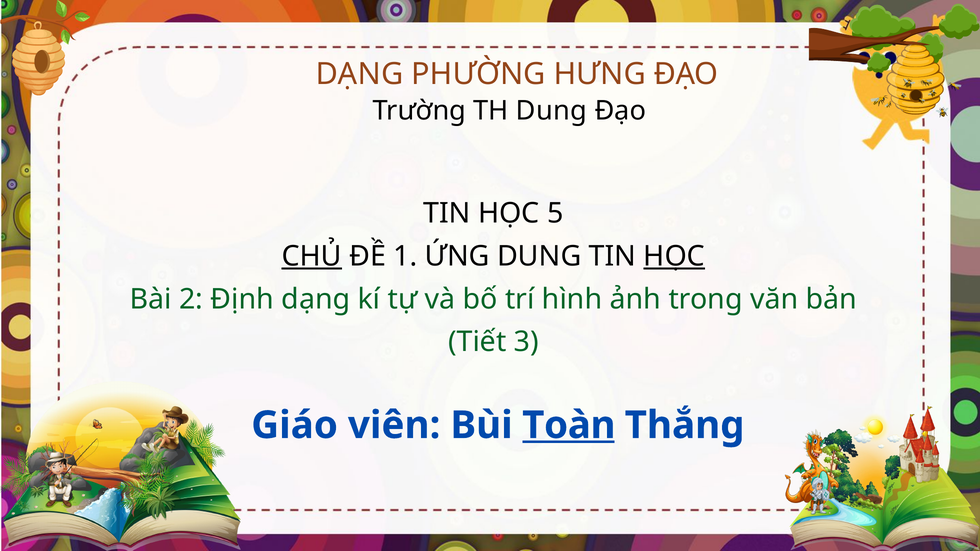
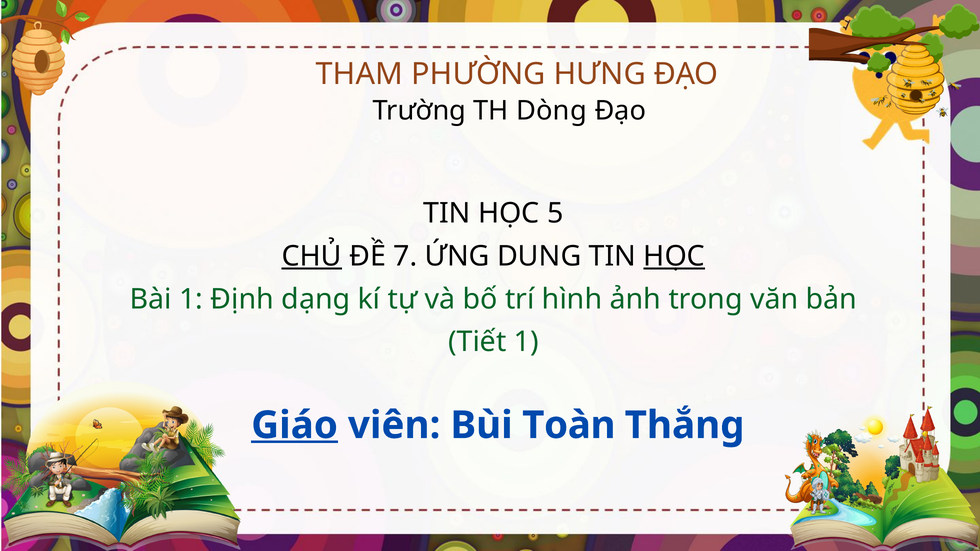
DẠNG: DẠNG -> THAM (359, 74)
TH Dung: Dung -> Dòng (551, 111)
1: 1 -> 7 (405, 256)
Bài 2: 2 -> 1 (191, 299)
Tiết 3: 3 -> 1 (526, 342)
Giáo underline: none -> present (295, 425)
Toàn underline: present -> none (569, 425)
